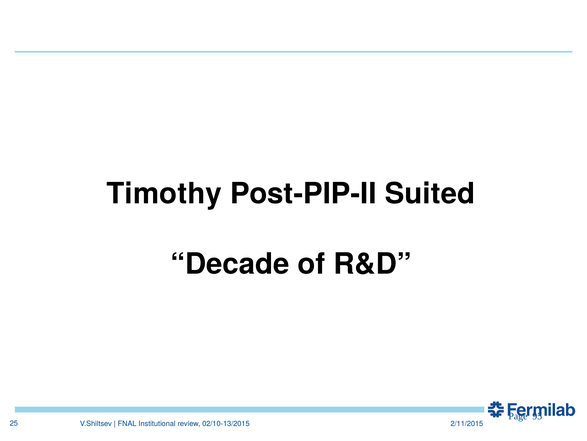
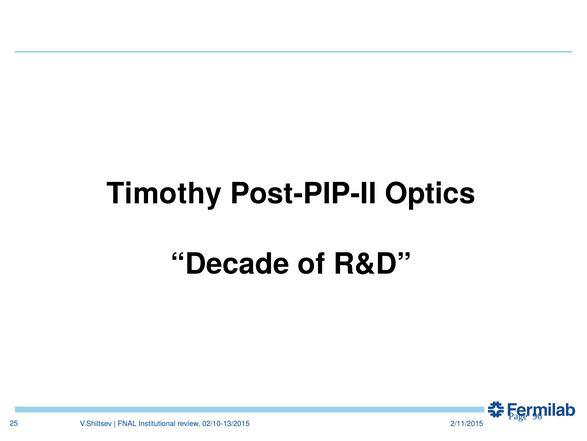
Suited: Suited -> Optics (430, 193)
95: 95 -> 96 (537, 415)
